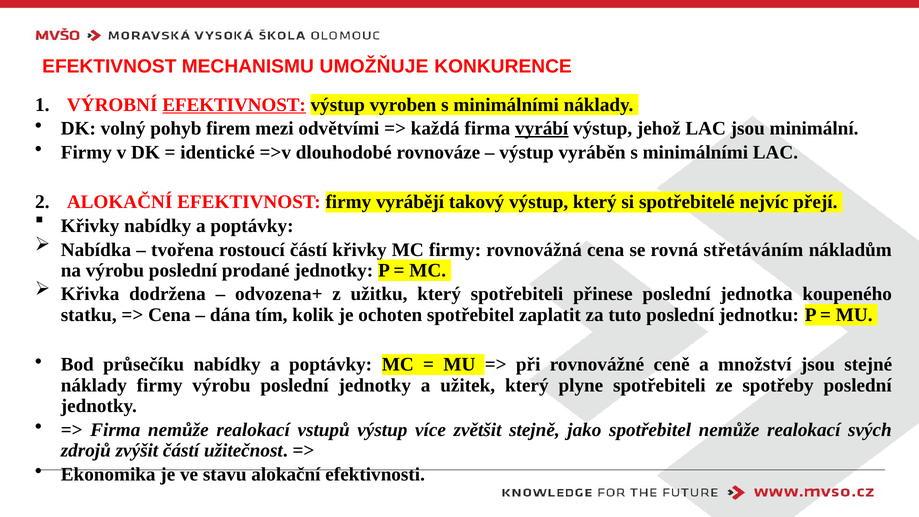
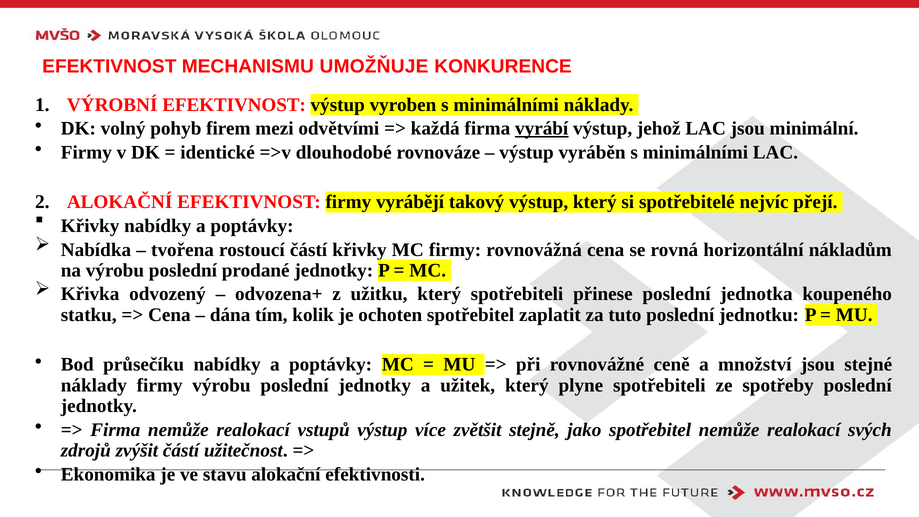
EFEKTIVNOST underline: present -> none (234, 105)
střetáváním: střetáváním -> horizontální (754, 250)
dodržena: dodržena -> odvozený (168, 294)
